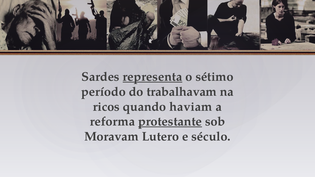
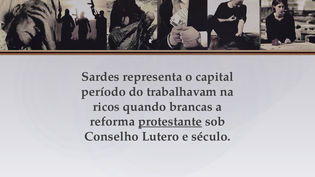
representa underline: present -> none (152, 77)
sétimo: sétimo -> capital (214, 77)
haviam: haviam -> brancas (191, 107)
Moravam: Moravam -> Conselho (111, 137)
